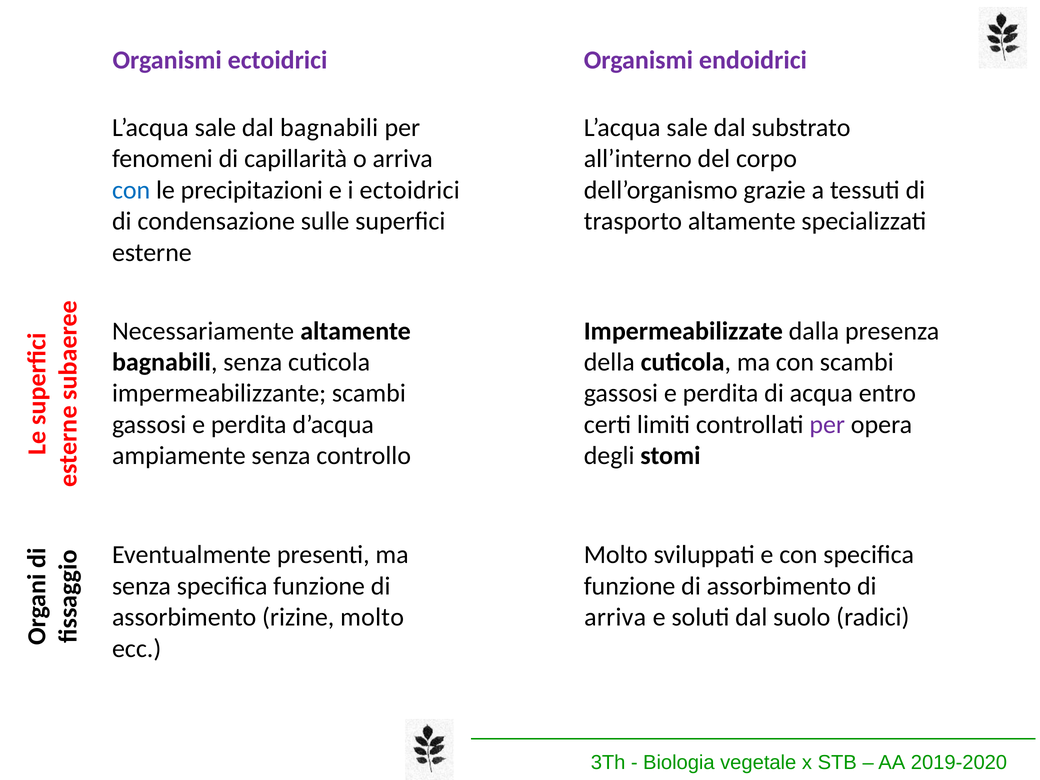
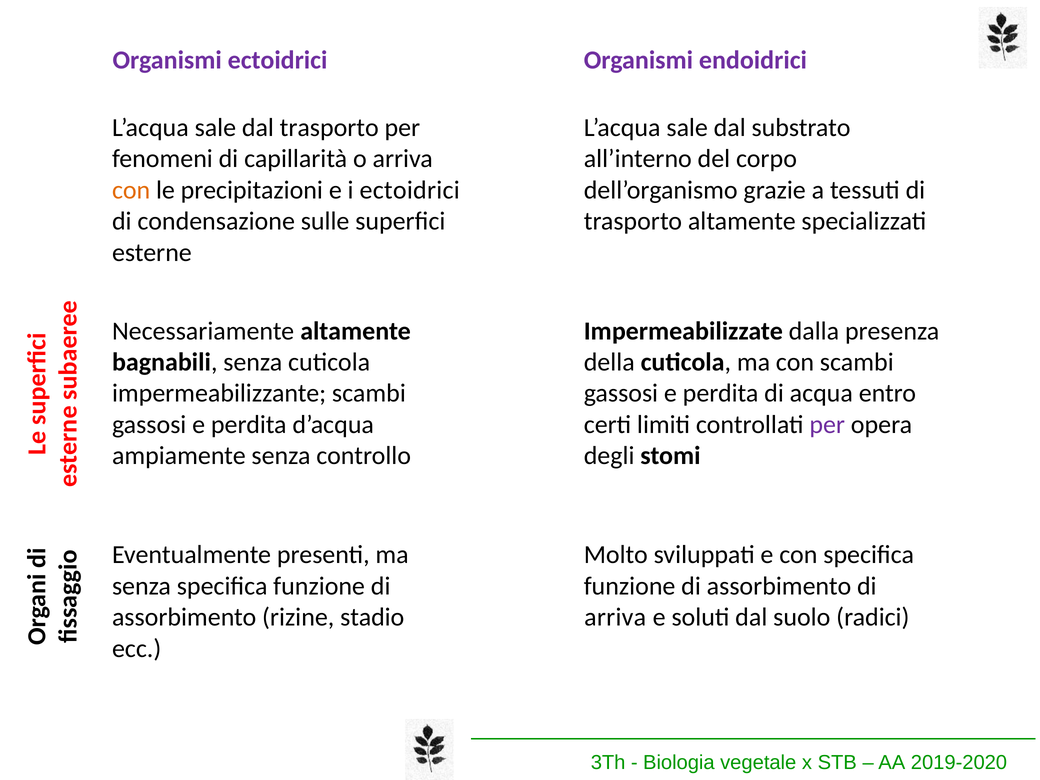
dal bagnabili: bagnabili -> trasporto (329, 128)
con colour: blue -> orange (131, 190)
rizine molto: molto -> stadio (372, 617)
